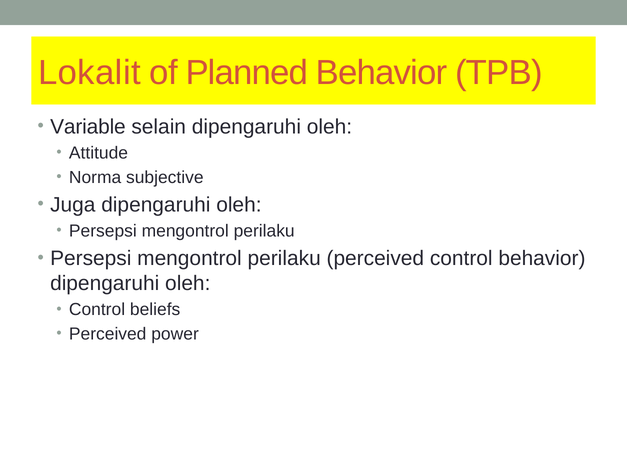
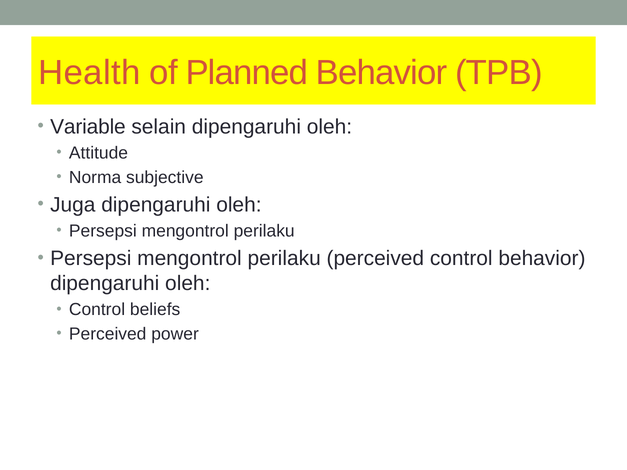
Lokalit: Lokalit -> Health (89, 73)
